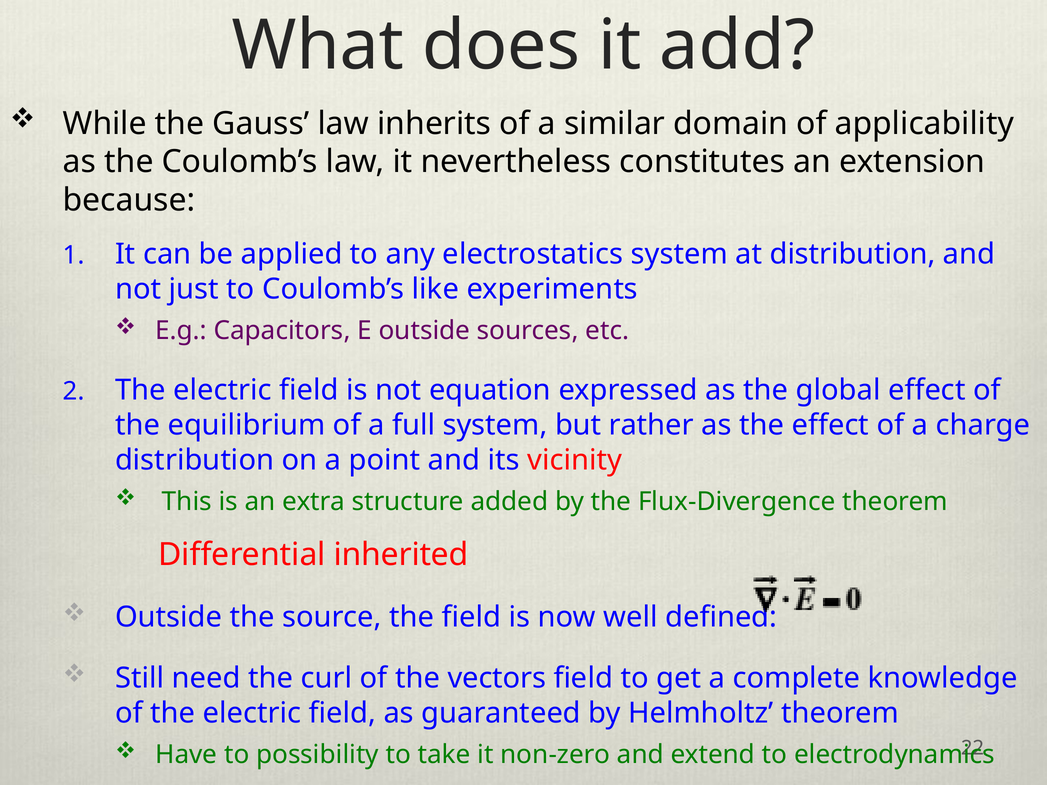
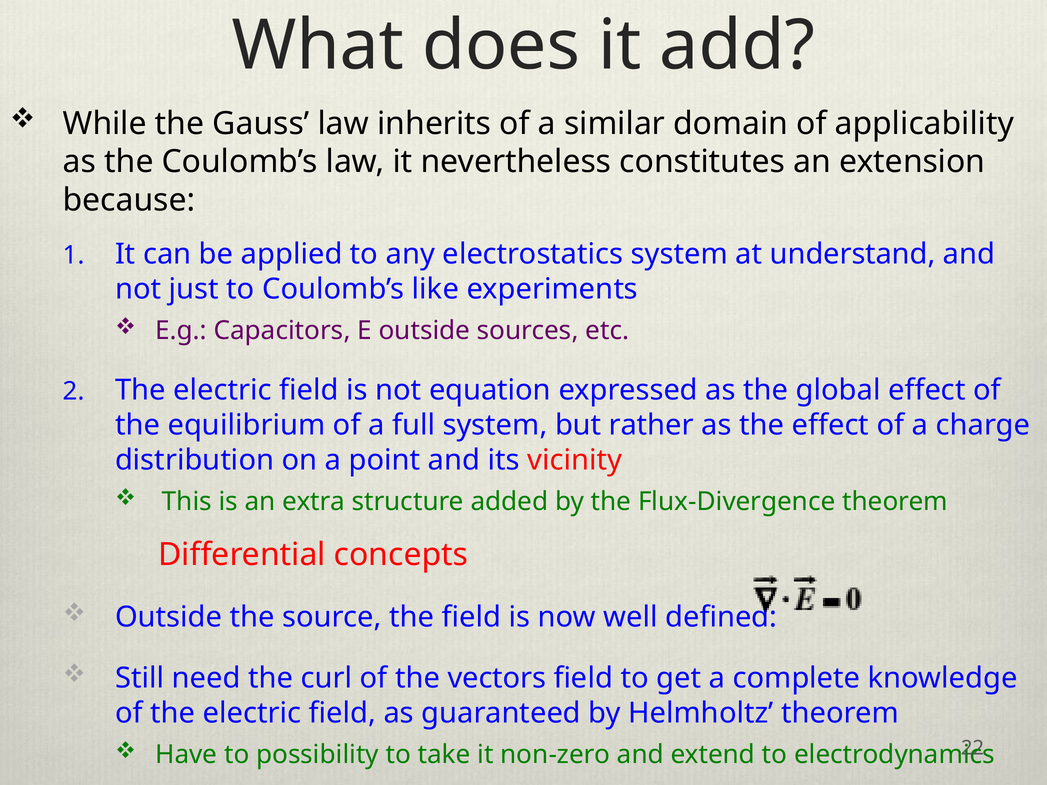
at distribution: distribution -> understand (853, 254)
inherited: inherited -> concepts (401, 555)
